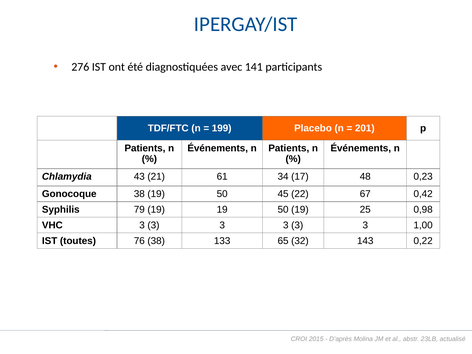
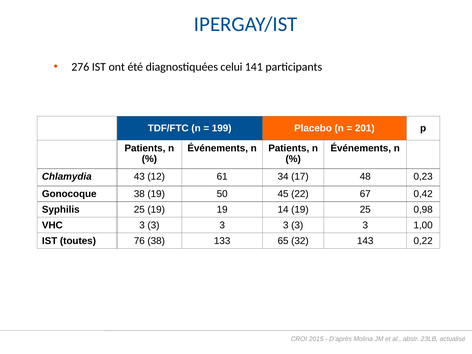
avec: avec -> celui (231, 67)
21: 21 -> 12 (156, 177)
Syphilis 79: 79 -> 25 (139, 210)
19 19 50: 50 -> 14 (283, 210)
